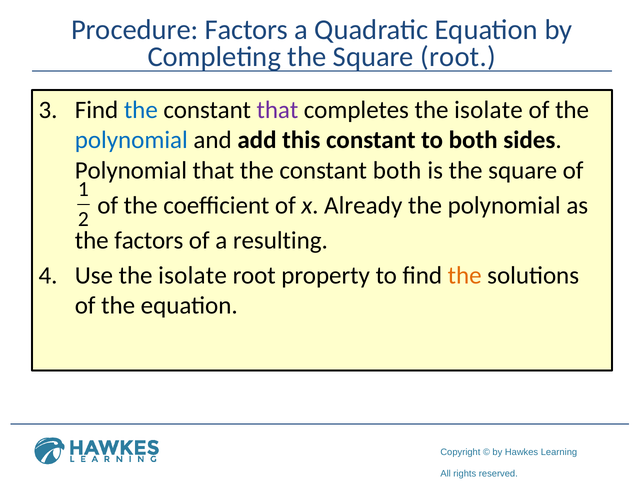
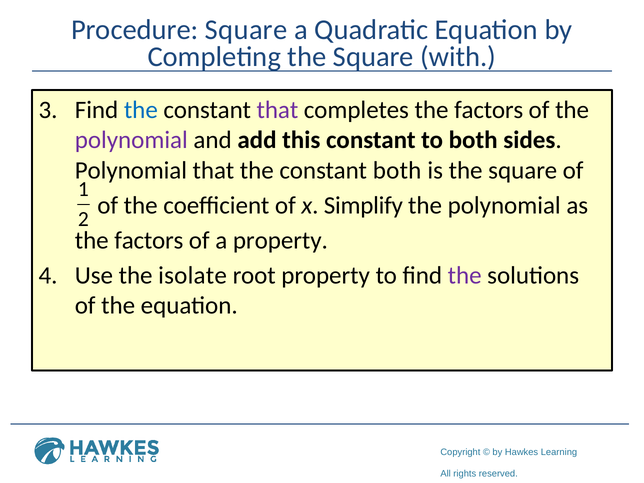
Procedure Factors: Factors -> Square (246, 30)
Square root: root -> with (458, 57)
completes the isolate: isolate -> factors (489, 110)
polynomial colour: blue -> purple (131, 140)
Already: Already -> Simplify (363, 205)
a resulting: resulting -> property (280, 240)
the colour: orange -> purple (465, 276)
